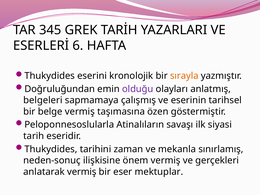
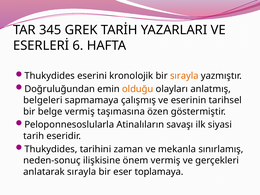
olduğu colour: purple -> orange (138, 89)
anlatarak vermiş: vermiş -> sırayla (82, 172)
mektuplar: mektuplar -> toplamaya (159, 172)
